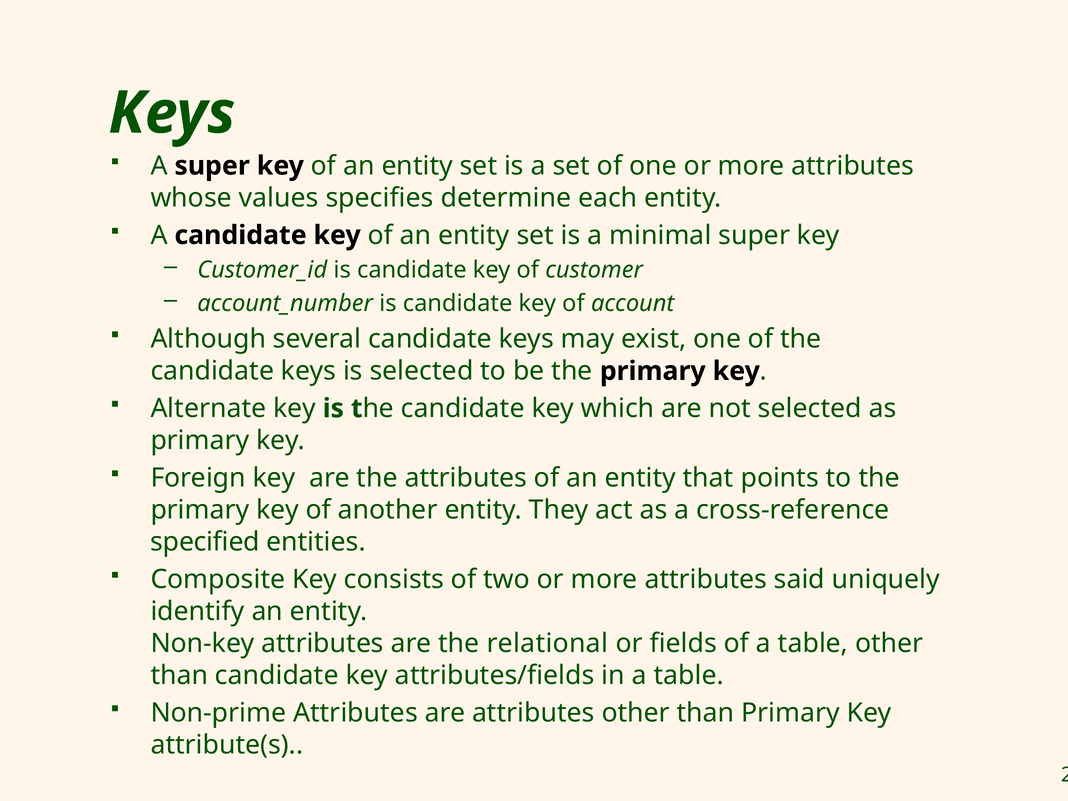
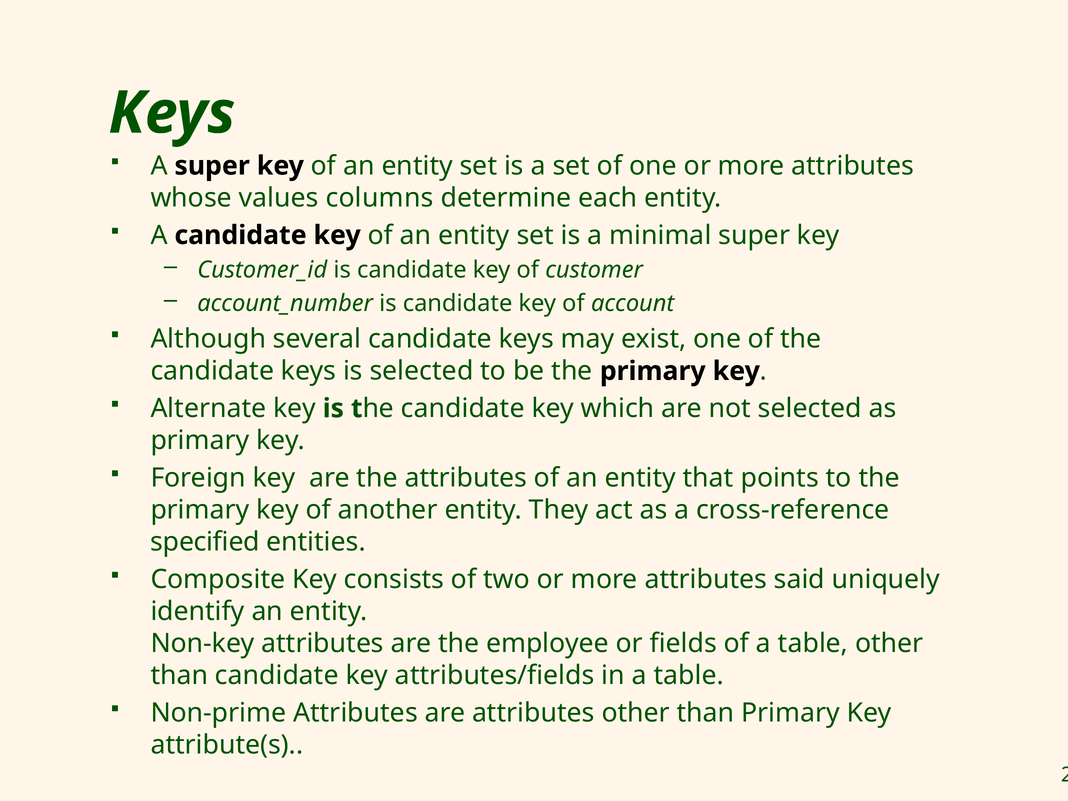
specifies: specifies -> columns (380, 198)
relational: relational -> employee (548, 643)
